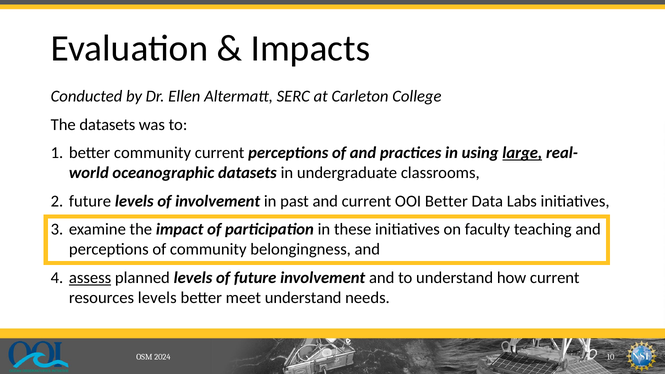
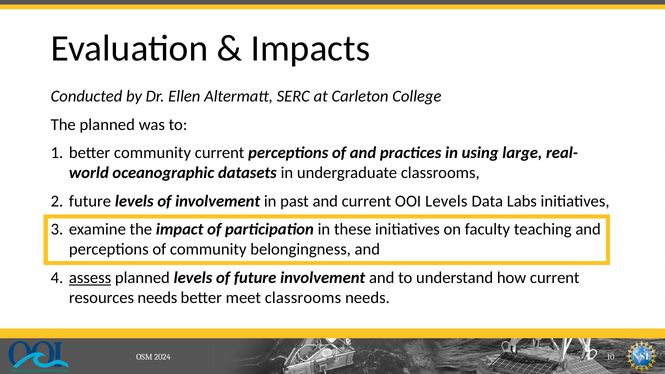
The datasets: datasets -> planned (107, 125)
large underline: present -> none (522, 153)
OOI Better: Better -> Levels (446, 201)
resources levels: levels -> needs (157, 298)
meet understand: understand -> classrooms (303, 298)
